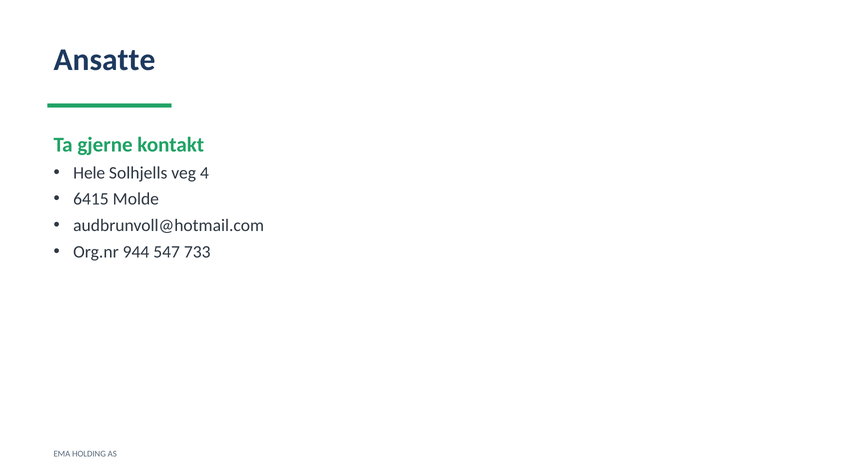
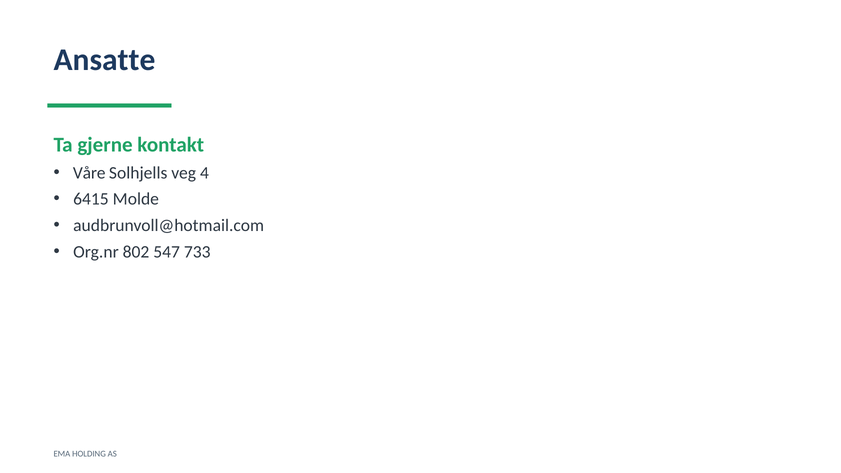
Hele: Hele -> Våre (89, 173)
944: 944 -> 802 (136, 252)
